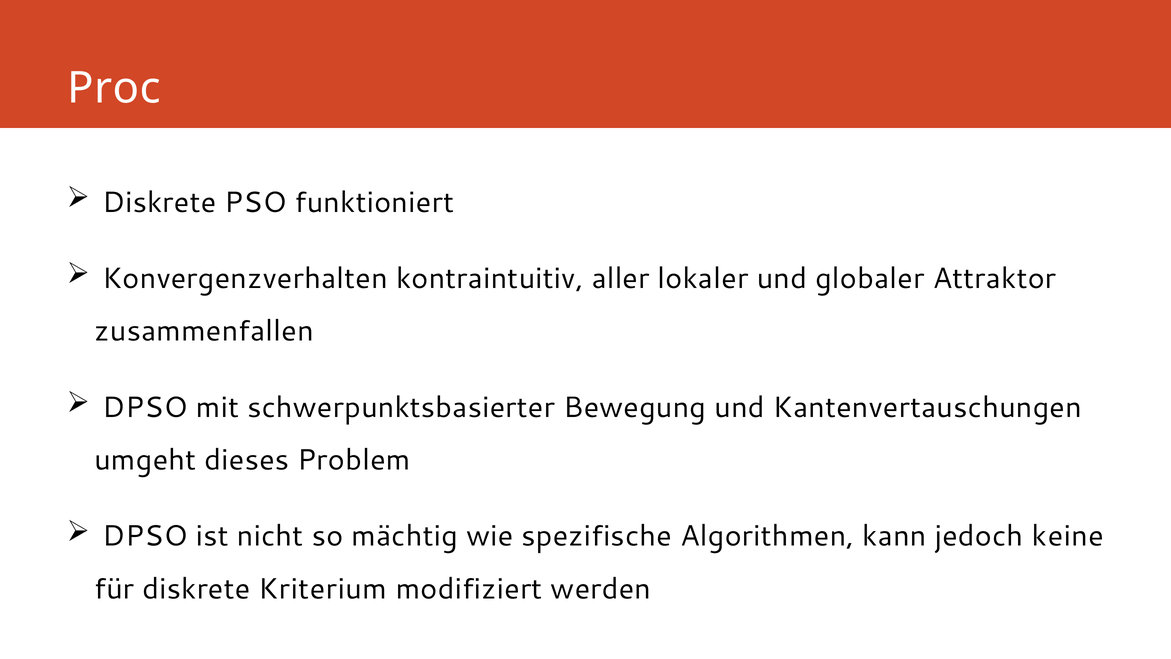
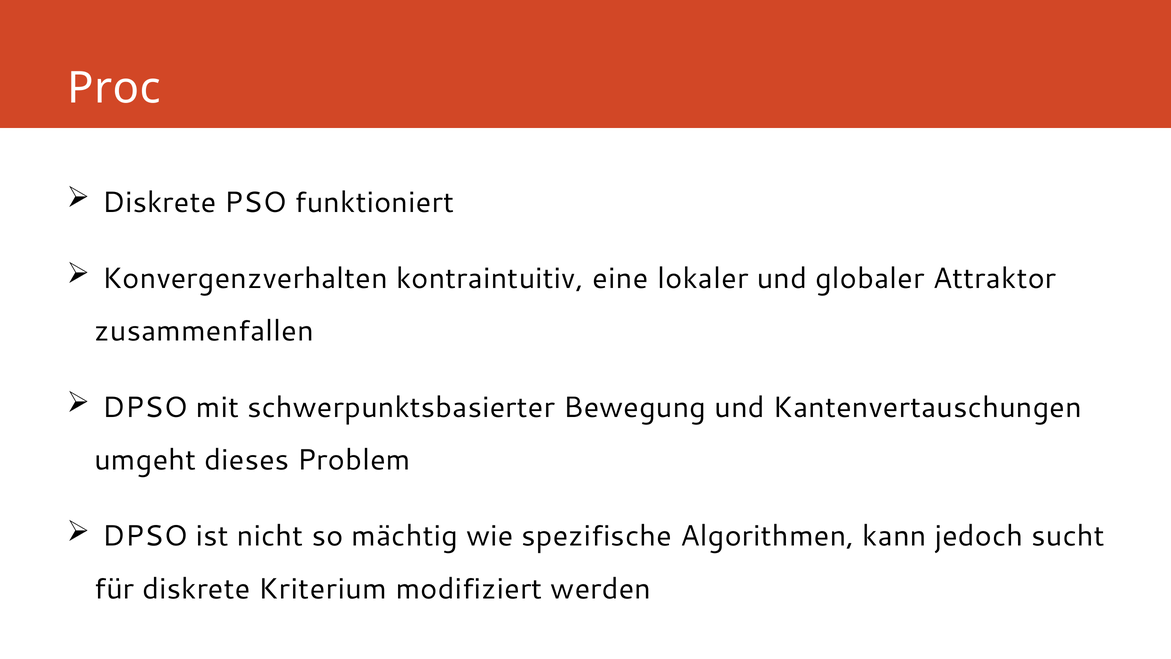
aller: aller -> eine (620, 278)
keine: keine -> sucht (1068, 536)
